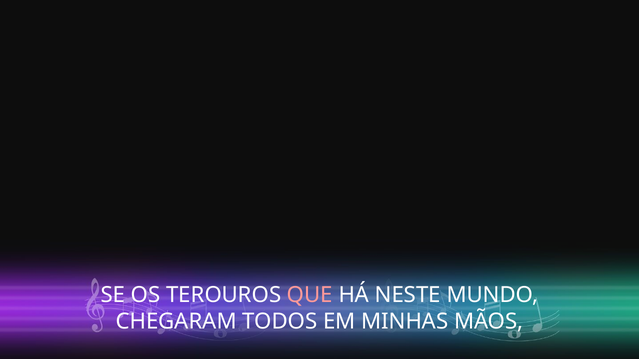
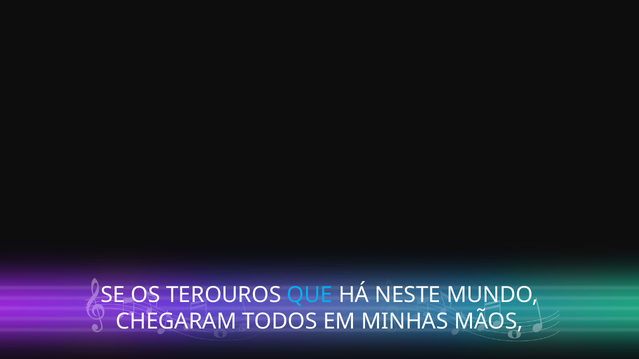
QUE colour: pink -> light blue (310, 295)
